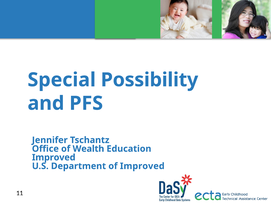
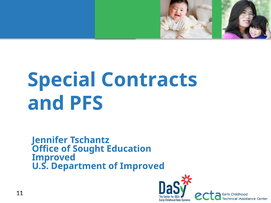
Possibility: Possibility -> Contracts (149, 80)
Wealth: Wealth -> Sought (88, 149)
